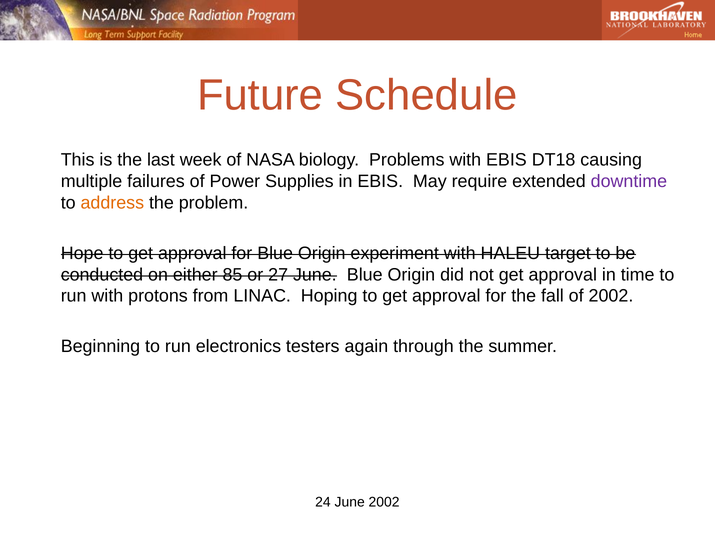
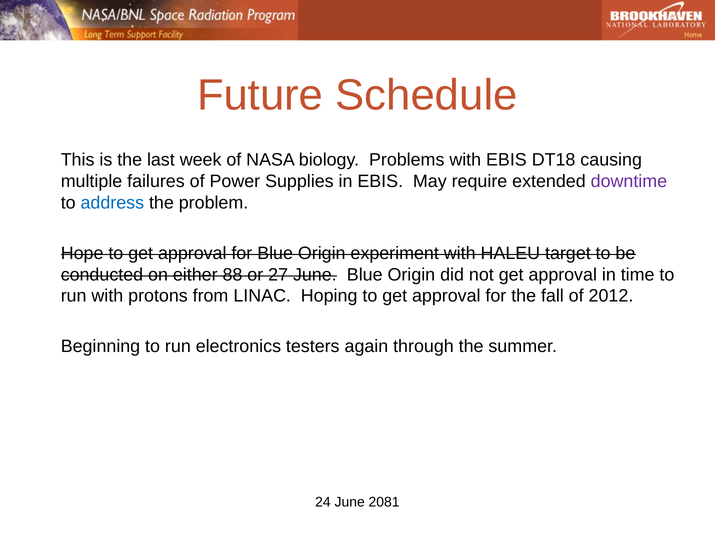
address colour: orange -> blue (112, 203)
85: 85 -> 88 (232, 274)
of 2002: 2002 -> 2012 (611, 296)
June 2002: 2002 -> 2081 (384, 501)
